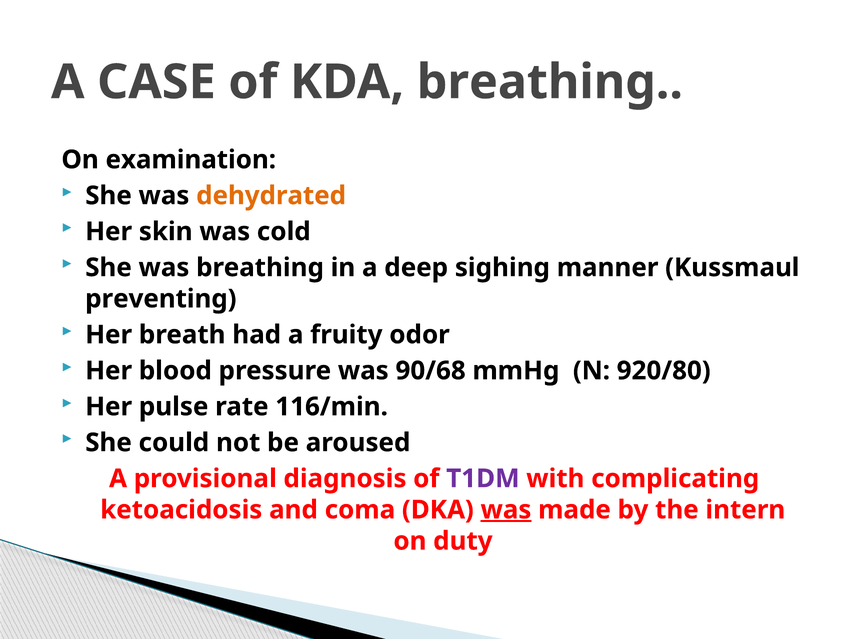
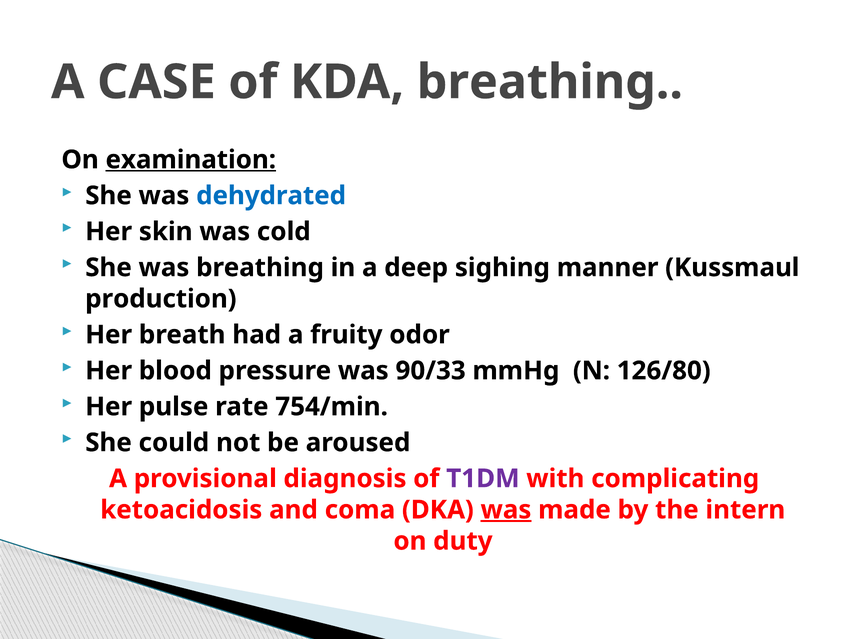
examination underline: none -> present (191, 160)
dehydrated colour: orange -> blue (271, 196)
preventing: preventing -> production (161, 299)
90/68: 90/68 -> 90/33 (431, 371)
920/80: 920/80 -> 126/80 (664, 371)
116/min: 116/min -> 754/min (332, 407)
